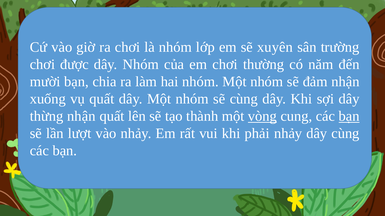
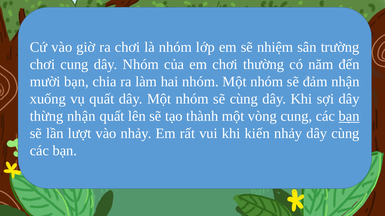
xuyên: xuyên -> nhiệm (275, 47)
chơi được: được -> cung (74, 65)
vòng underline: present -> none (262, 116)
phải: phải -> kiến (257, 134)
